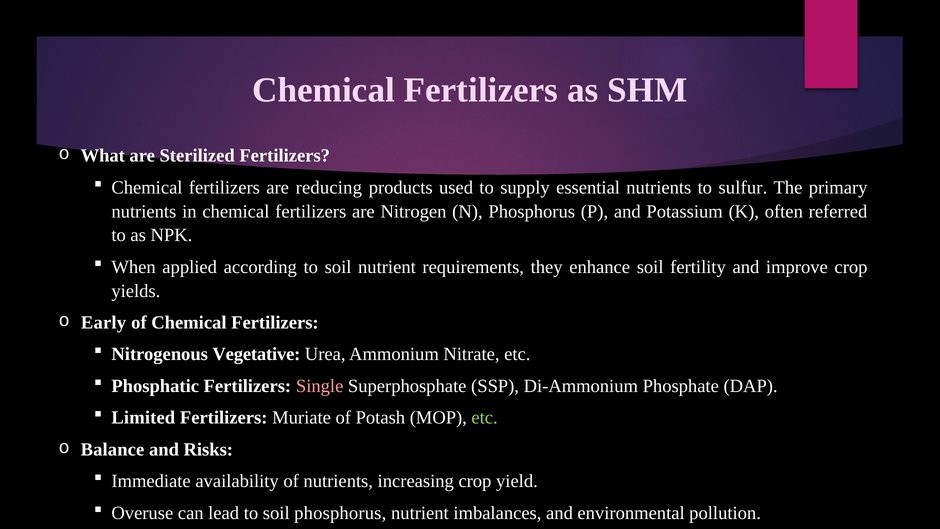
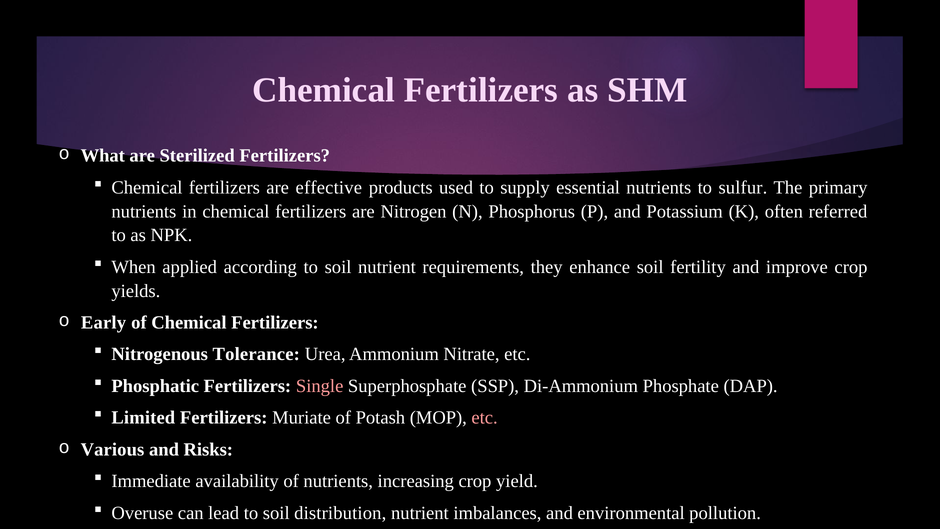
reducing: reducing -> effective (329, 187)
Vegetative: Vegetative -> Tolerance (256, 354)
etc colour: light green -> pink (485, 418)
Balance: Balance -> Various (112, 449)
soil phosphorus: phosphorus -> distribution (340, 513)
